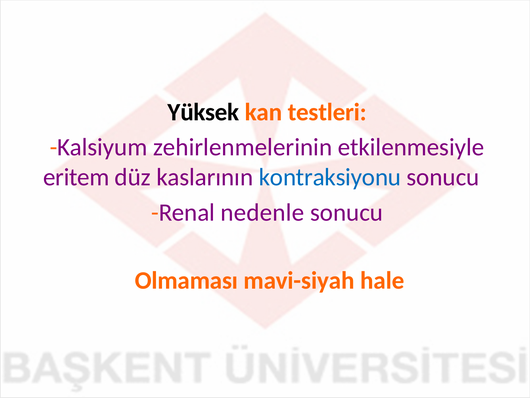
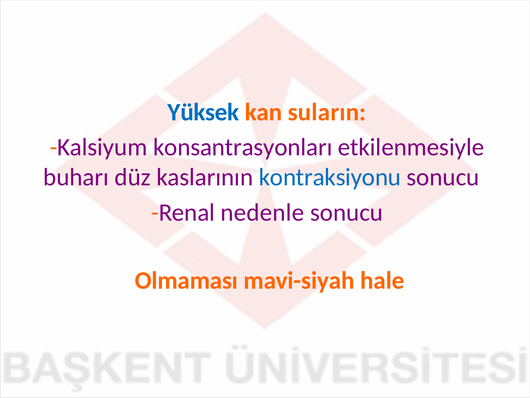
Yüksek colour: black -> blue (203, 112)
testleri: testleri -> suların (327, 112)
zehirlenmelerinin: zehirlenmelerinin -> konsantrasyonları (243, 147)
eritem: eritem -> buharı (76, 177)
